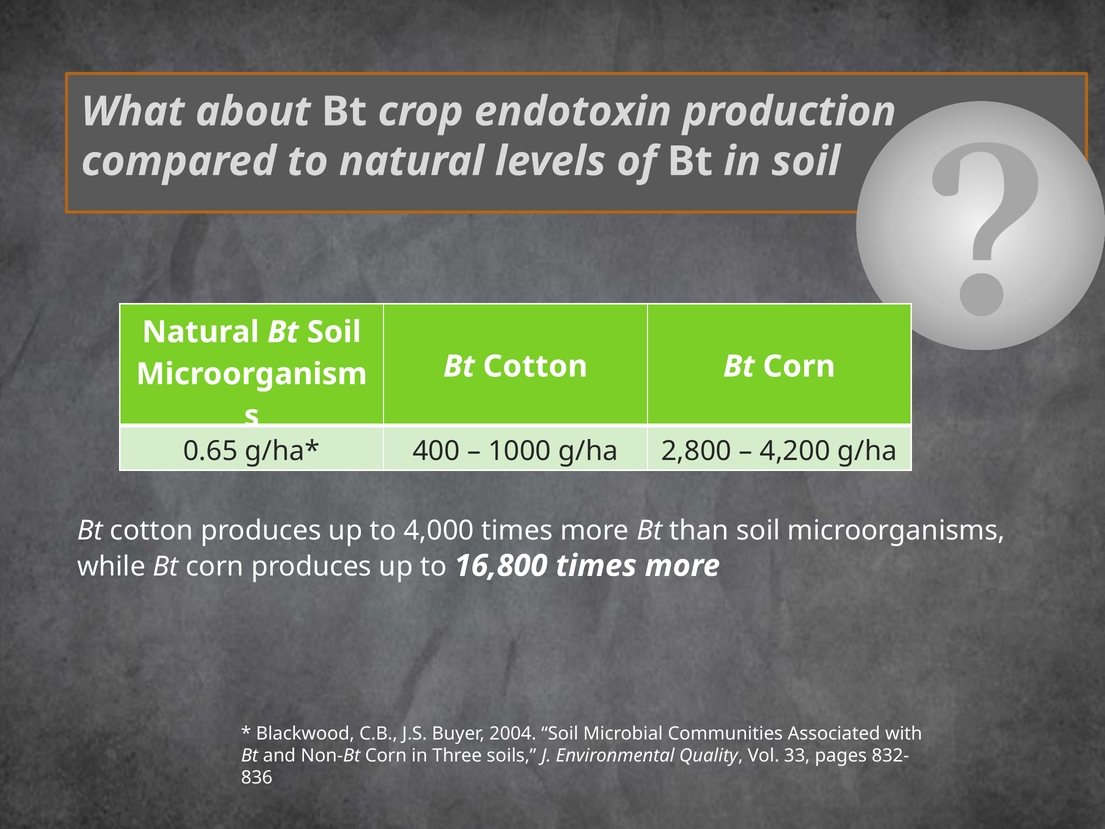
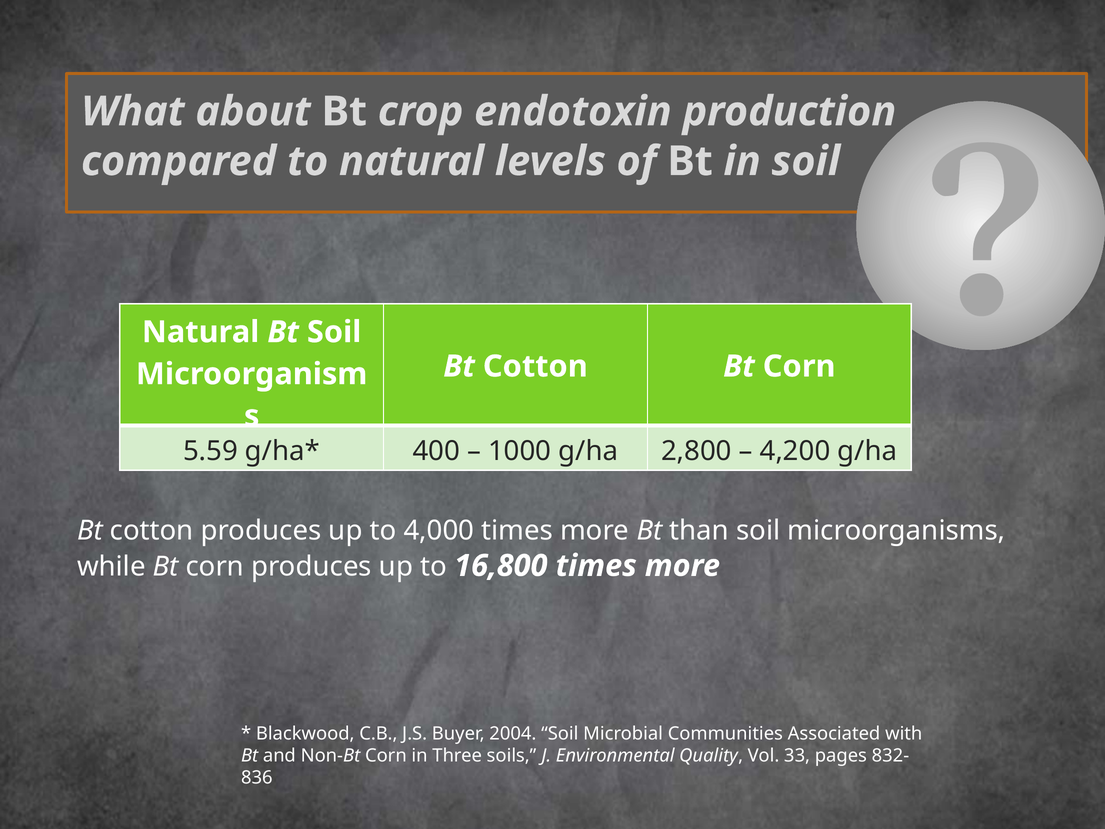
0.65: 0.65 -> 5.59 (210, 451)
